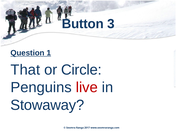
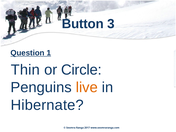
That: That -> Thin (25, 70)
live colour: red -> orange (87, 87)
Stowaway: Stowaway -> Hibernate (47, 105)
